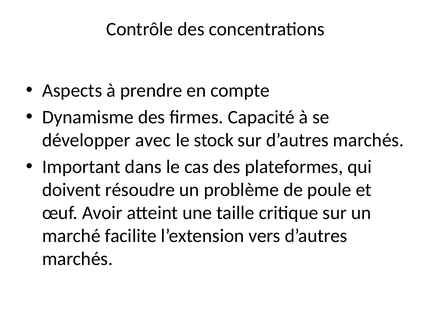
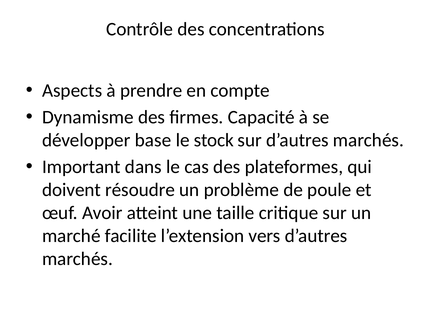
avec: avec -> base (153, 140)
